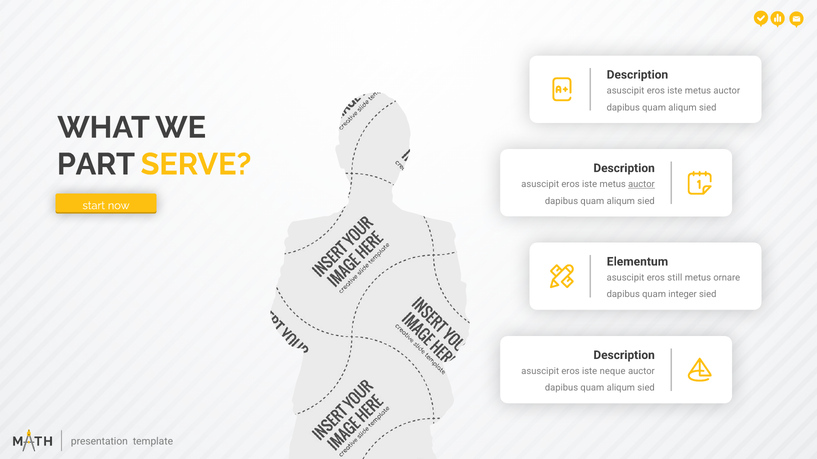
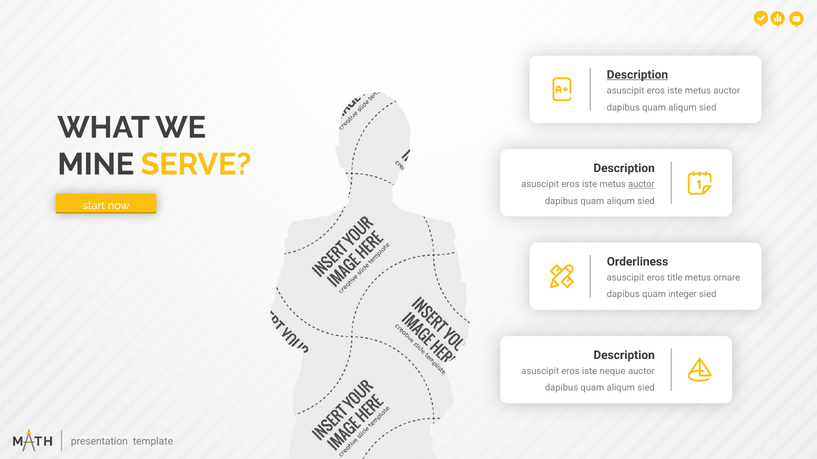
Description underline: none -> present (637, 75)
PART: PART -> MINE (96, 164)
Elementum: Elementum -> Orderliness (637, 262)
still: still -> title (675, 278)
